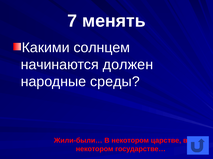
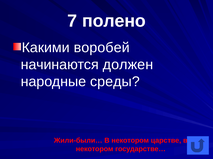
менять: менять -> полено (114, 21)
солнцем: солнцем -> воробей (102, 48)
